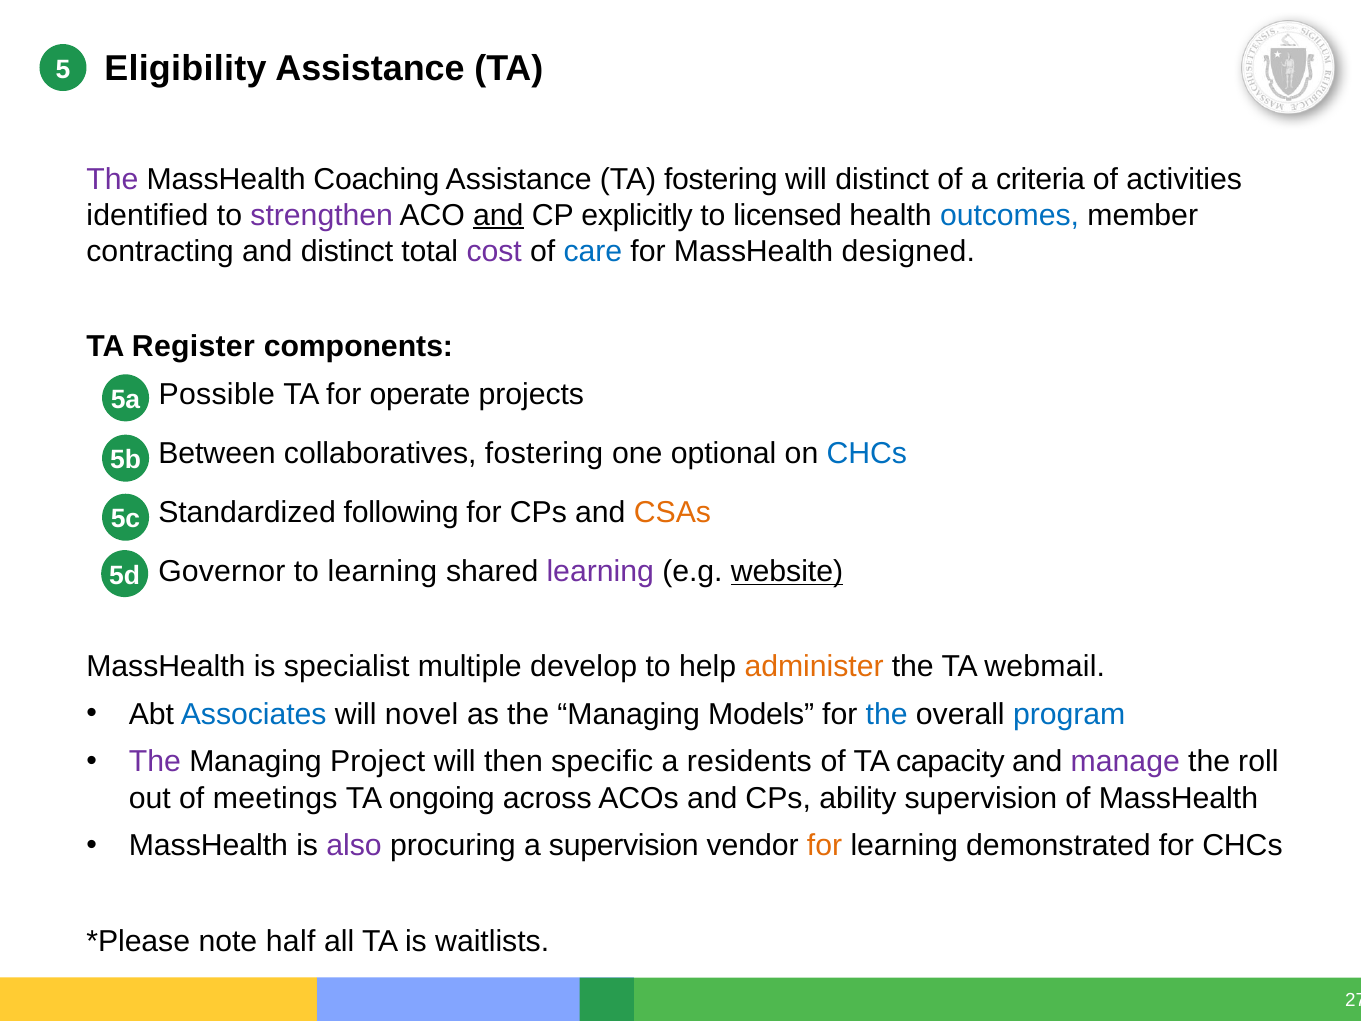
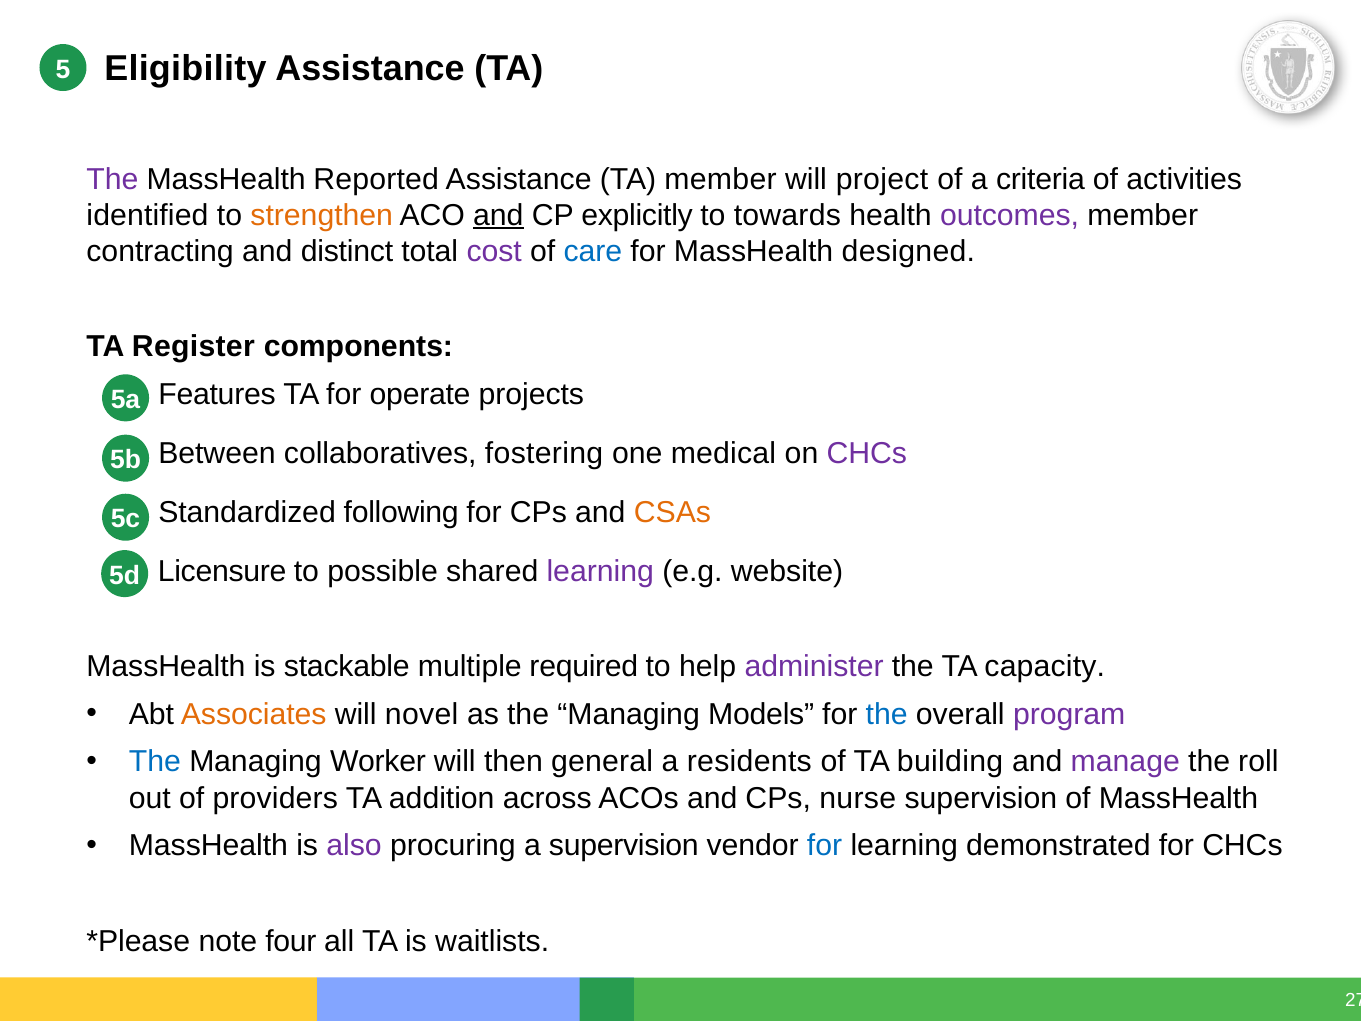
Coaching: Coaching -> Reported (376, 179)
TA fostering: fostering -> member (721, 179)
will distinct: distinct -> project (882, 179)
strengthen colour: purple -> orange (322, 215)
licensed: licensed -> towards (787, 215)
outcomes colour: blue -> purple (1010, 215)
Possible: Possible -> Features (217, 394)
optional: optional -> medical (723, 453)
CHCs colour: blue -> purple (867, 453)
Governor: Governor -> Licensure (222, 571)
to learning: learning -> possible (383, 571)
website underline: present -> none (787, 571)
specialist: specialist -> stackable (347, 667)
develop: develop -> required (584, 667)
administer colour: orange -> purple (814, 667)
webmail: webmail -> capacity (1045, 667)
Associates colour: blue -> orange (254, 714)
program colour: blue -> purple (1069, 714)
The colour: purple -> blue (155, 762)
Project: Project -> Worker (378, 762)
specific: specific -> general (602, 762)
capacity: capacity -> building (950, 762)
meetings: meetings -> providers (275, 798)
ongoing: ongoing -> addition (442, 798)
ability: ability -> nurse (858, 798)
for colour: orange -> blue (825, 846)
half: half -> four (291, 941)
